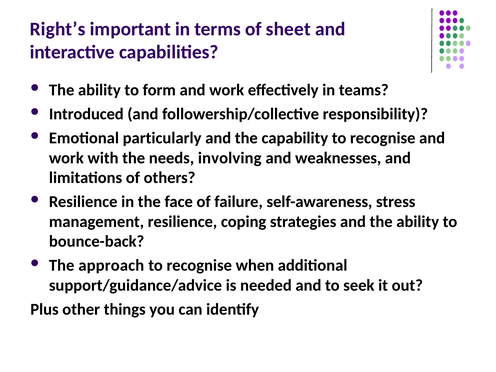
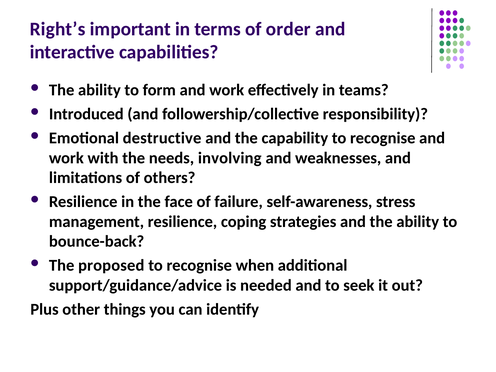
sheet: sheet -> order (288, 29)
particularly: particularly -> destructive (162, 138)
approach: approach -> proposed (111, 265)
